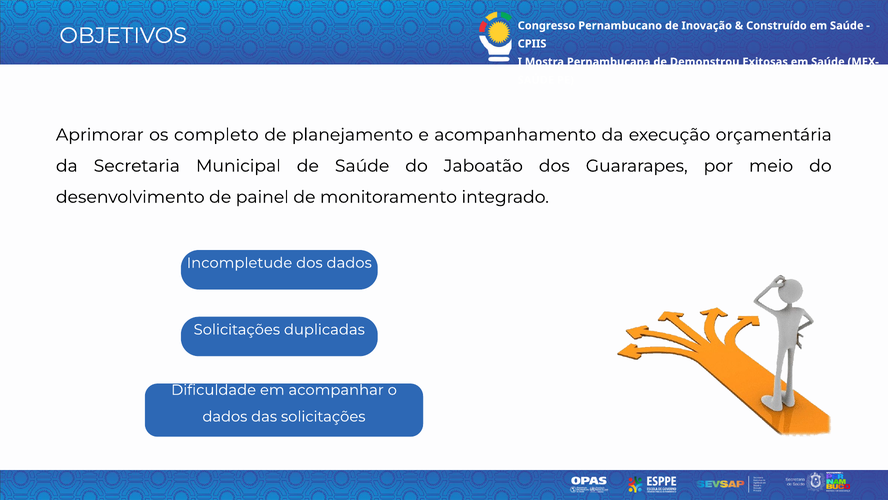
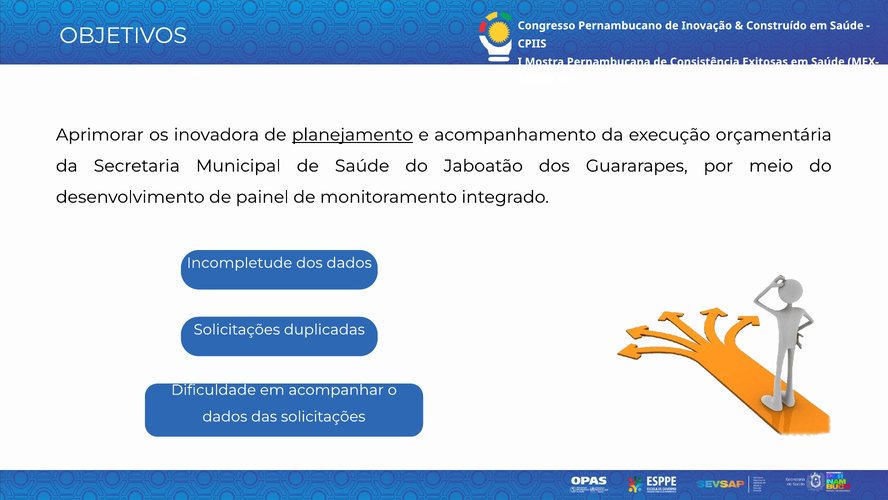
Demonstrou: Demonstrou -> Consistência (705, 62)
completo: completo -> inovadora (216, 135)
planejamento underline: none -> present (352, 135)
